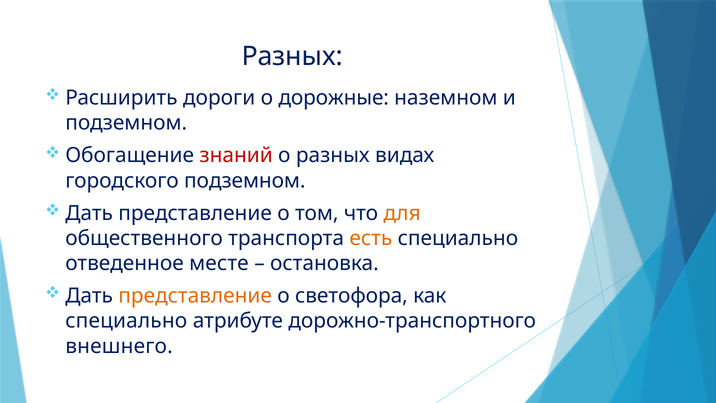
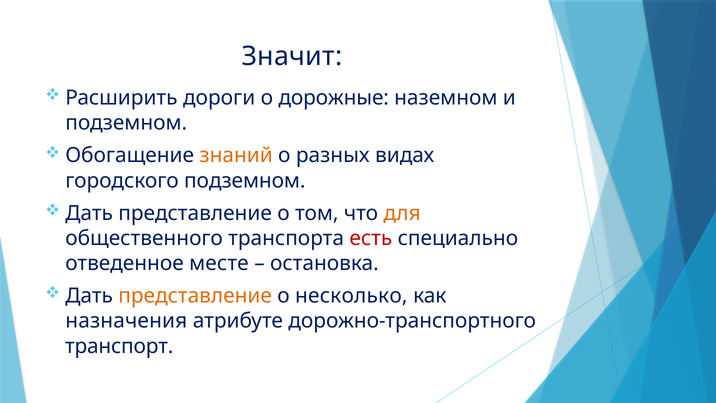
Разных: Разных -> Значит (292, 56)
знаний colour: red -> orange (236, 155)
есть colour: orange -> red (371, 238)
светофора: светофора -> несколько (351, 296)
специально: специально -> назначения (126, 321)
внешнего: внешнего -> транспорт (119, 346)
